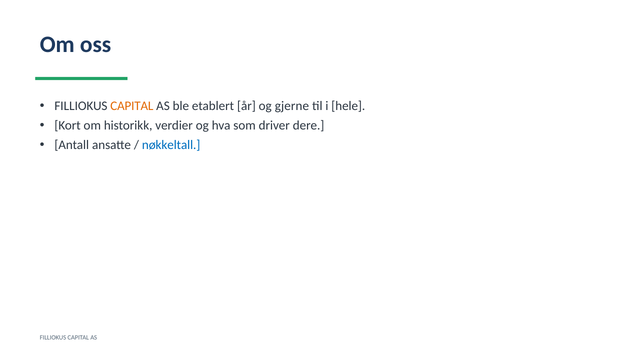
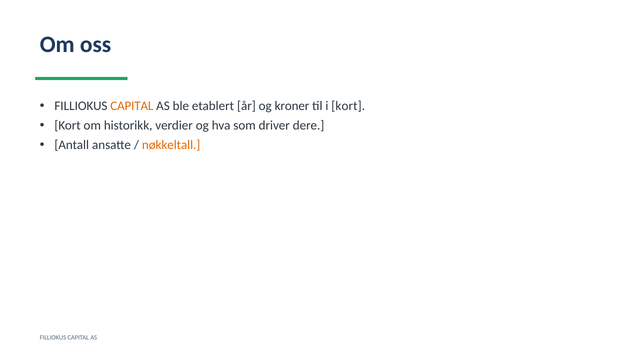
gjerne: gjerne -> kroner (292, 106)
i hele: hele -> kort (348, 106)
nøkkeltall colour: blue -> orange (171, 145)
